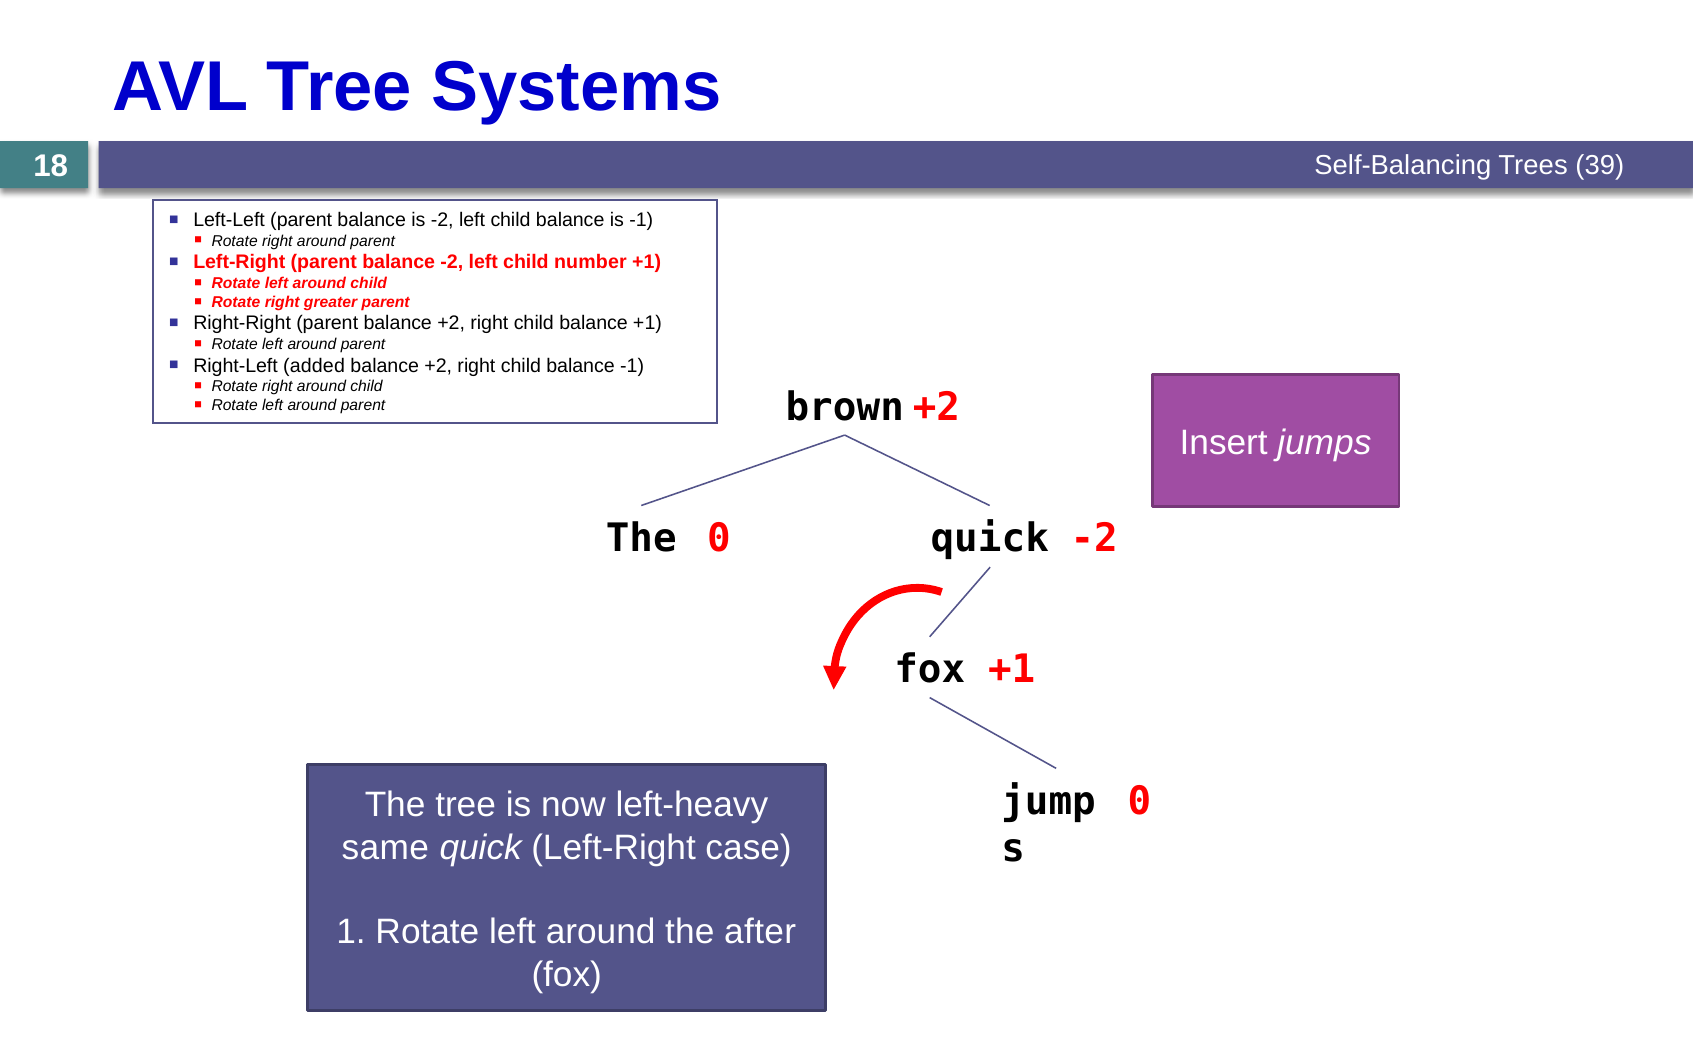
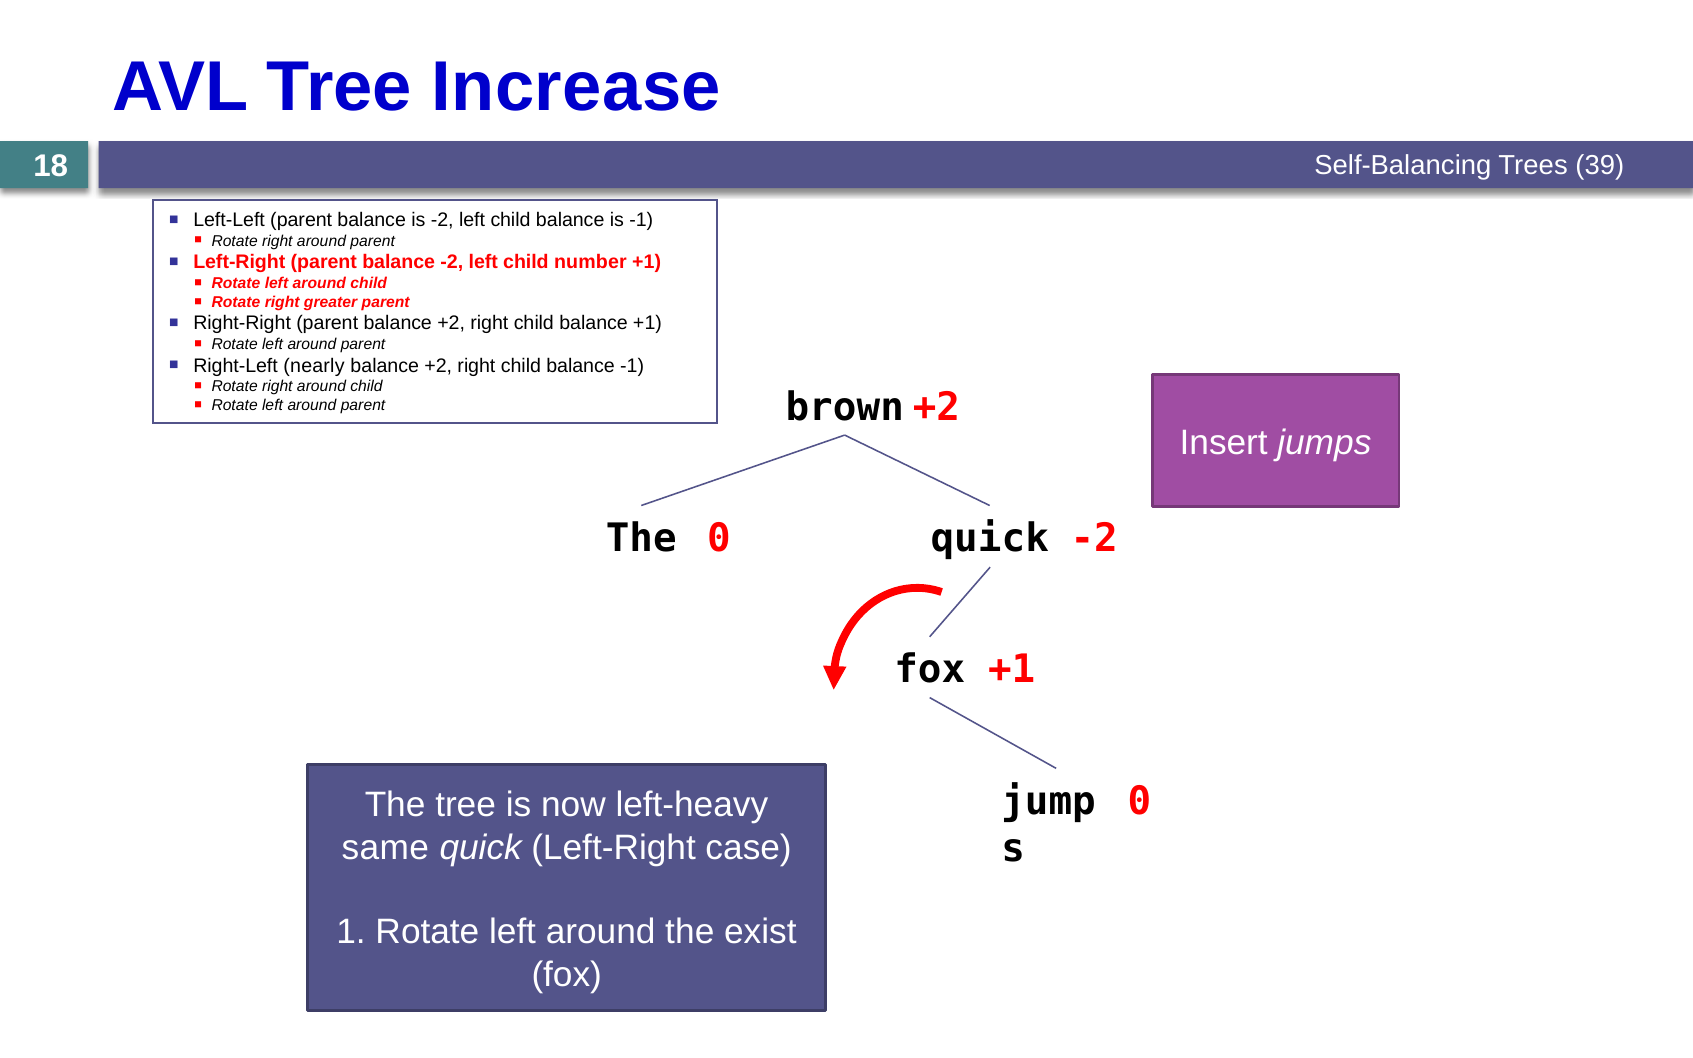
Systems: Systems -> Increase (576, 87)
added: added -> nearly (314, 366)
after: after -> exist (760, 932)
